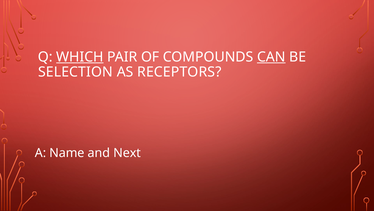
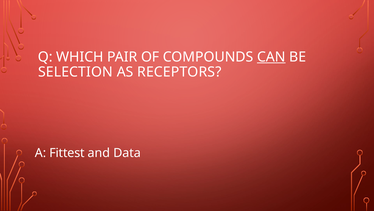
WHICH underline: present -> none (80, 57)
Name: Name -> Fittest (67, 152)
Next: Next -> Data (127, 152)
